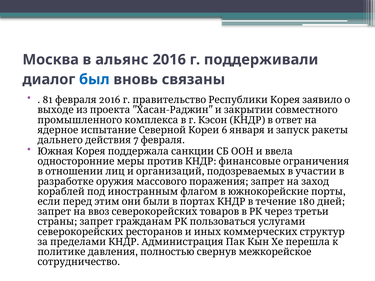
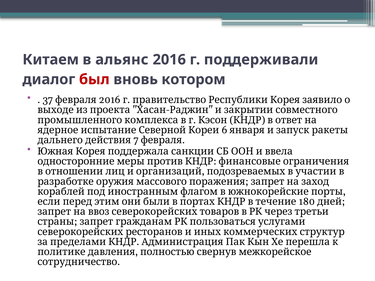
Москва: Москва -> Китаем (51, 60)
был colour: blue -> red (94, 79)
связаны: связаны -> котором (193, 79)
81: 81 -> 37 (48, 100)
